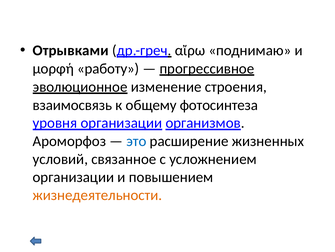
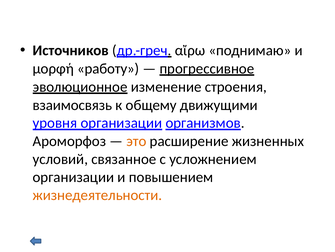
Отрывками: Отрывками -> Источников (71, 50)
фотосинтеза: фотосинтеза -> движущими (219, 105)
это colour: blue -> orange (136, 141)
